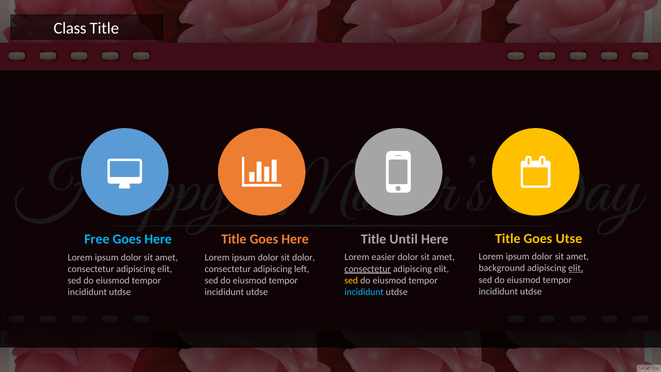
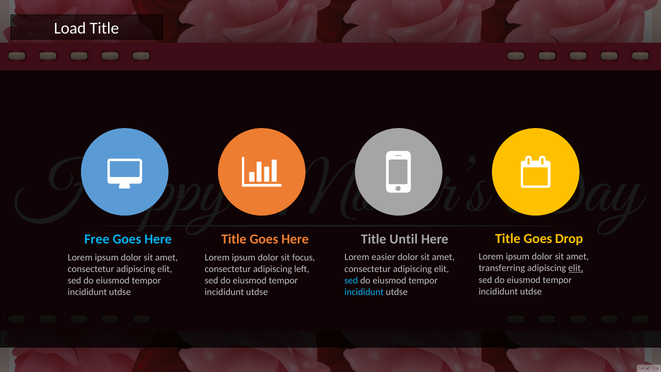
Class: Class -> Load (70, 28)
Utse: Utse -> Drop (569, 238)
sit dolor: dolor -> focus (304, 257)
background: background -> transferring (502, 268)
consectetur underline: present -> none (368, 269)
sed colour: yellow -> light blue (351, 280)
